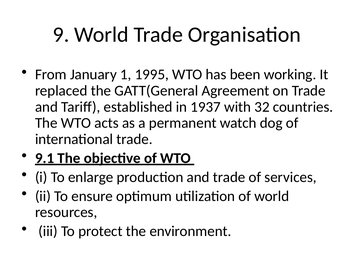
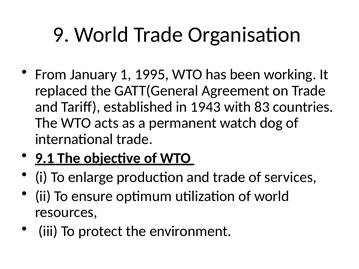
1937: 1937 -> 1943 (206, 107)
32: 32 -> 83 (262, 107)
